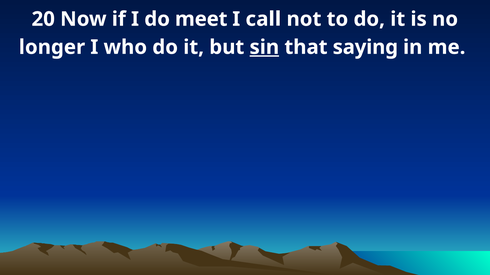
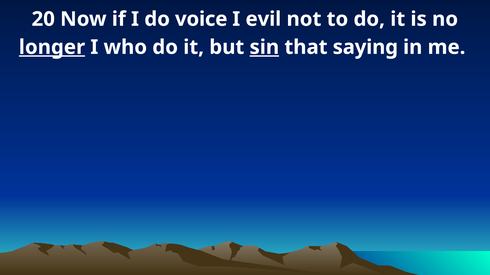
meet: meet -> voice (201, 19)
call: call -> evil (263, 19)
longer underline: none -> present (52, 47)
